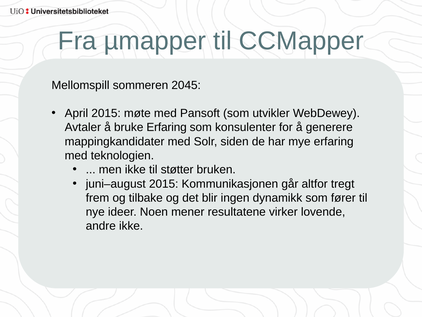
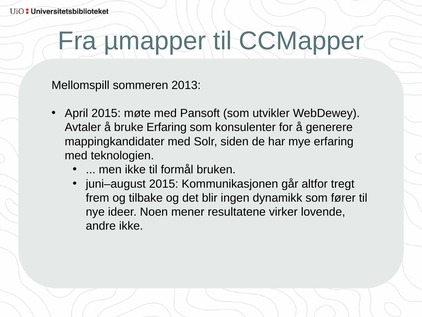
2045: 2045 -> 2013 (186, 85)
støtter: støtter -> formål (177, 169)
